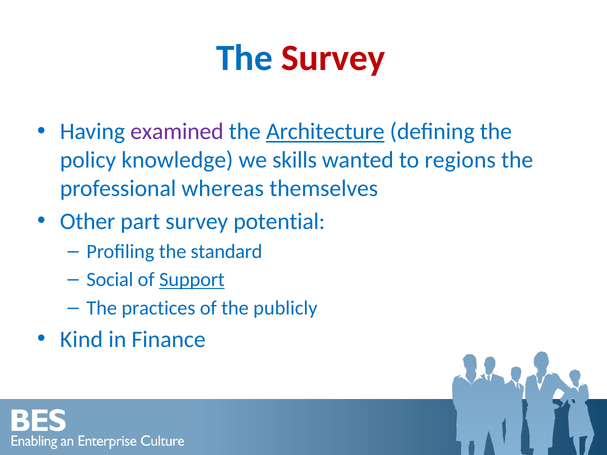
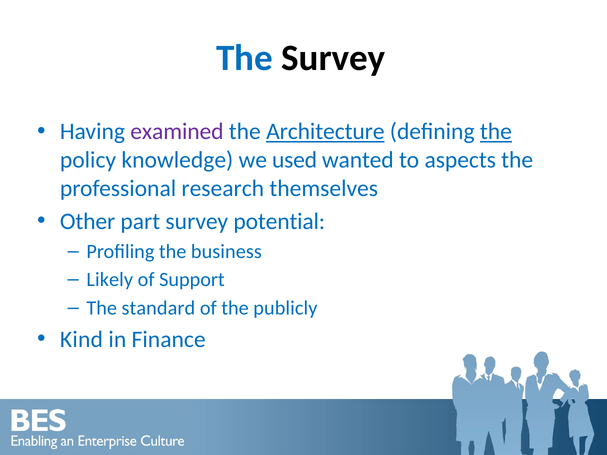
Survey colour: red -> black (333, 58)
the underline: none -> present (496, 132)
skills: skills -> used (295, 160)
regions: regions -> aspects (460, 160)
whereas: whereas -> research (223, 188)
standard: standard -> business (226, 252)
Social: Social -> Likely (110, 280)
Support underline: present -> none (192, 280)
practices: practices -> standard (158, 308)
